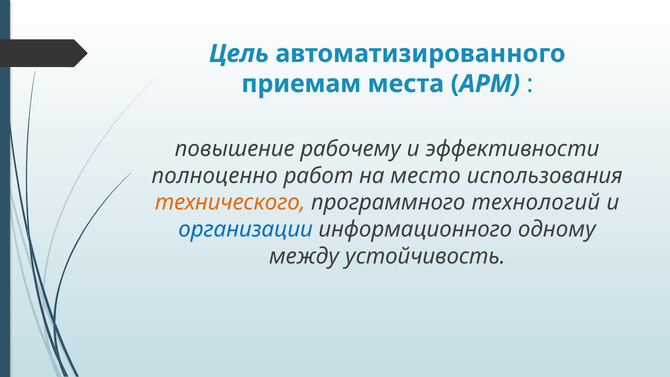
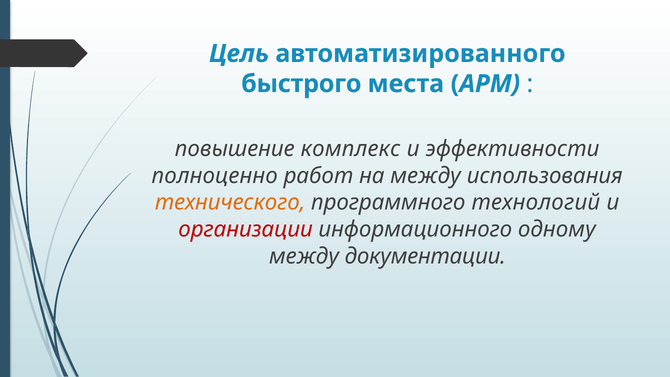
приемам: приемам -> быстрого (301, 84)
рабочему: рабочему -> комплекс (351, 149)
на место: место -> между (426, 176)
организации colour: blue -> red (246, 229)
устойчивость: устойчивость -> документации (425, 256)
